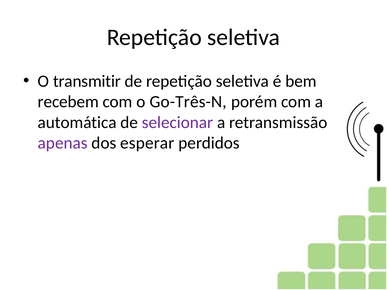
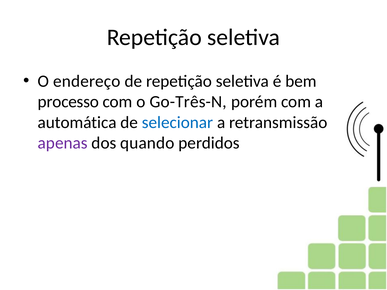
transmitir: transmitir -> endereço (87, 81)
recebem: recebem -> processo (68, 102)
selecionar colour: purple -> blue (178, 122)
esperar: esperar -> quando (147, 143)
